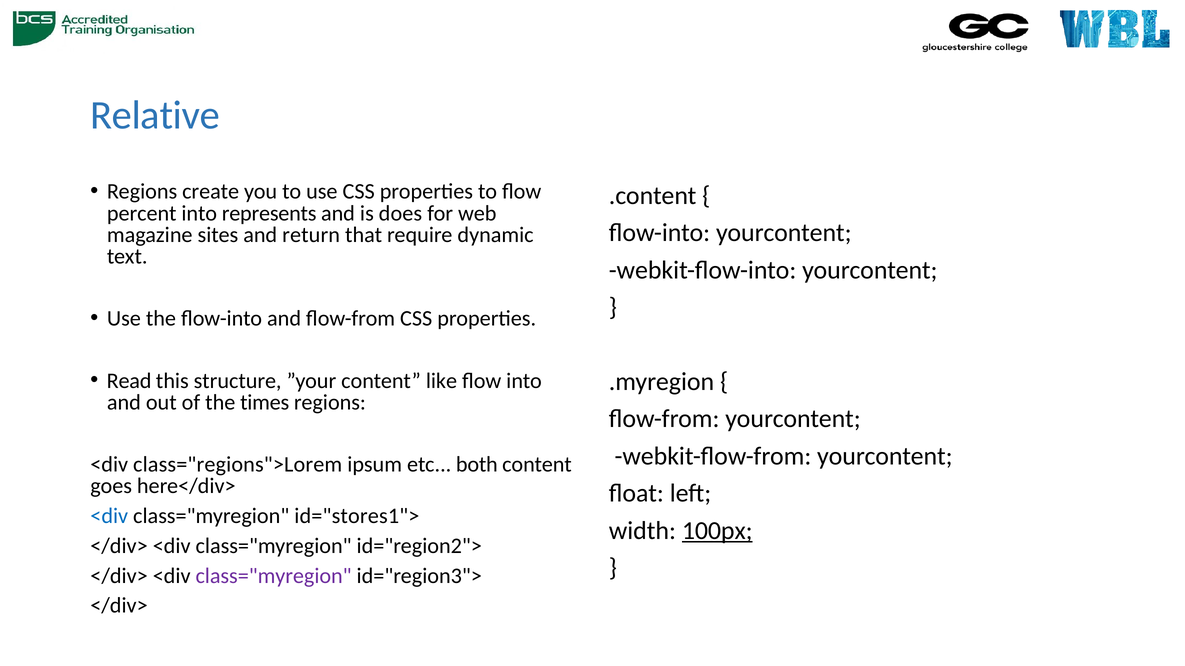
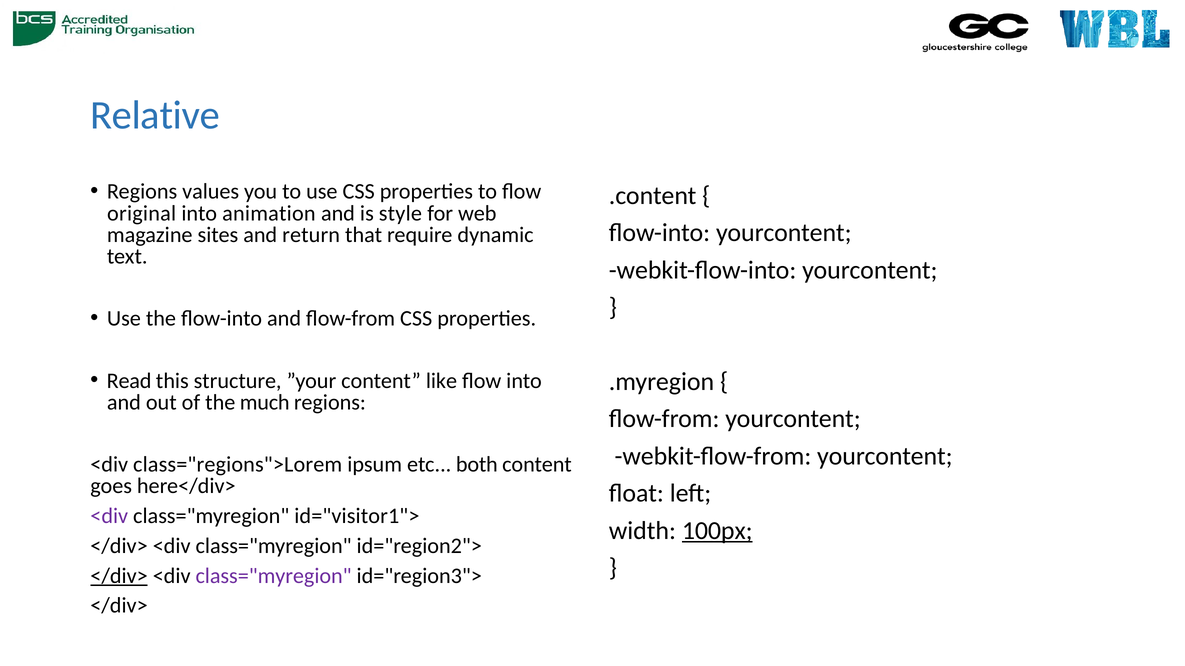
create: create -> values (211, 192)
percent: percent -> original (142, 213)
represents: represents -> animation (269, 213)
does: does -> style (400, 213)
times: times -> much (265, 403)
<div colour: blue -> purple (109, 516)
id="stores1">: id="stores1"> -> id="visitor1"> (357, 516)
</div> underline: none -> present (119, 576)
